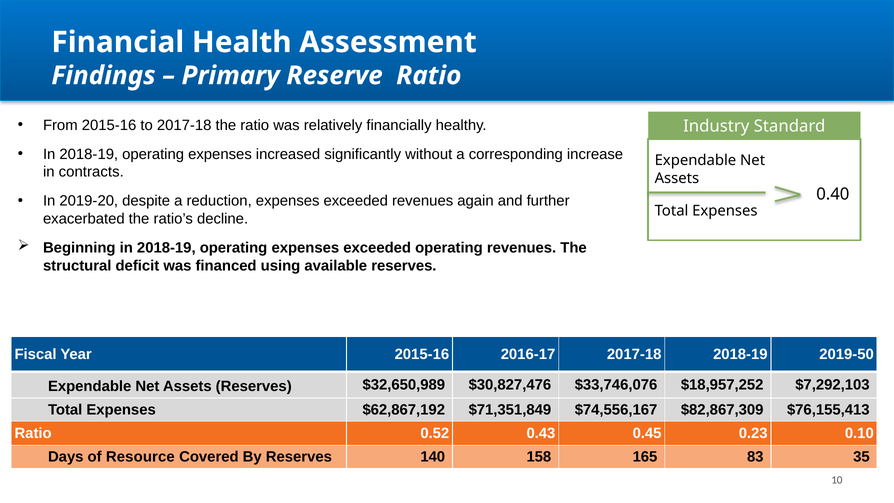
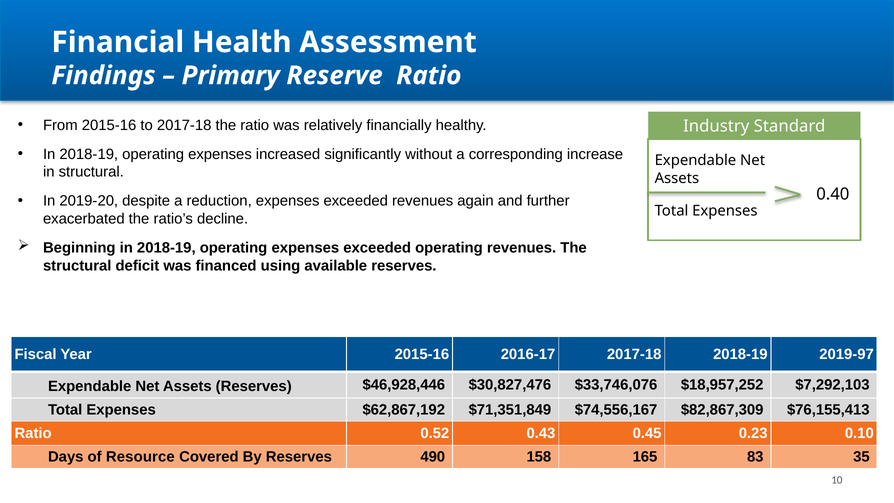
in contracts: contracts -> structural (91, 172)
2019-50: 2019-50 -> 2019-97 (847, 354)
$32,650,989: $32,650,989 -> $46,928,446 (404, 385)
140: 140 -> 490 (433, 457)
